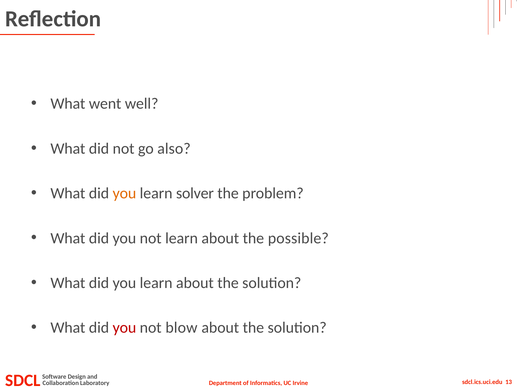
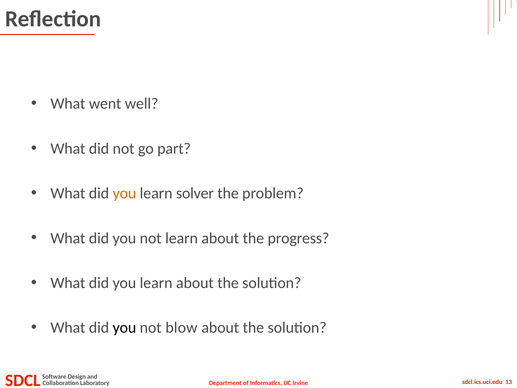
also: also -> part (174, 148)
possible: possible -> progress (298, 238)
you colour: red -> black (124, 328)
